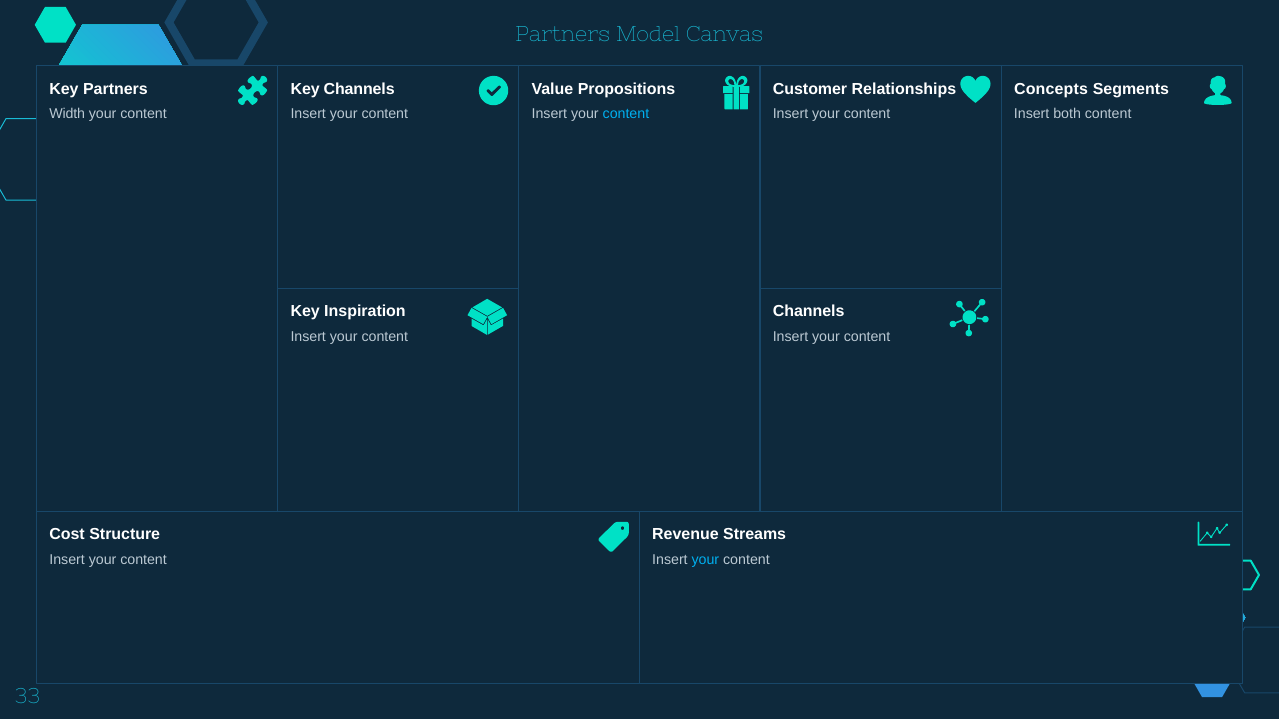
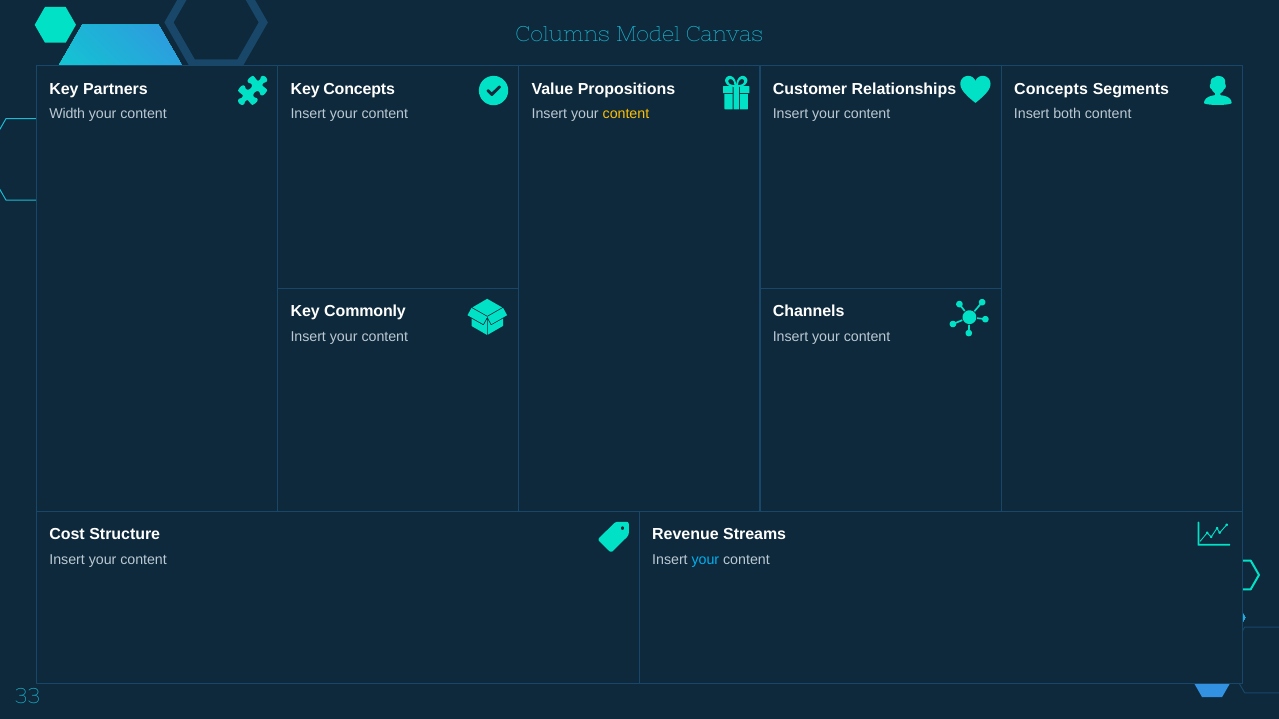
Partners: Partners -> Columns (563, 34)
Key Channels: Channels -> Concepts (359, 89)
content colour: light blue -> yellow (626, 114)
Inspiration: Inspiration -> Commonly (365, 312)
